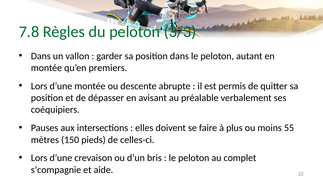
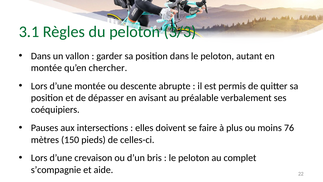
7.8: 7.8 -> 3.1 (29, 32)
premiers: premiers -> chercher (108, 68)
55: 55 -> 76 (289, 128)
